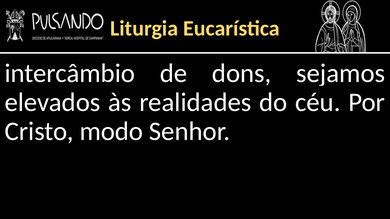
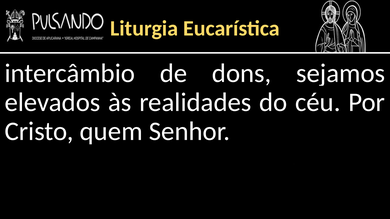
modo: modo -> quem (111, 131)
